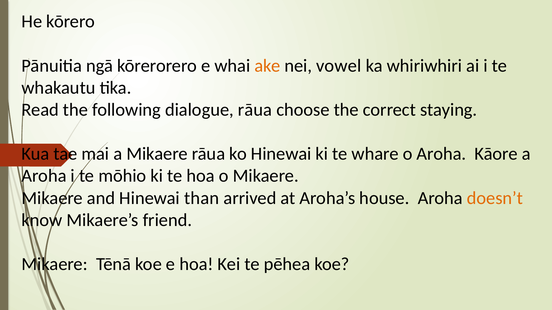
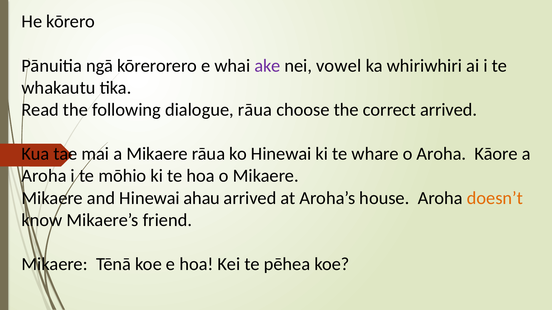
ake colour: orange -> purple (267, 66)
correct staying: staying -> arrived (449, 110)
than: than -> ahau (202, 198)
